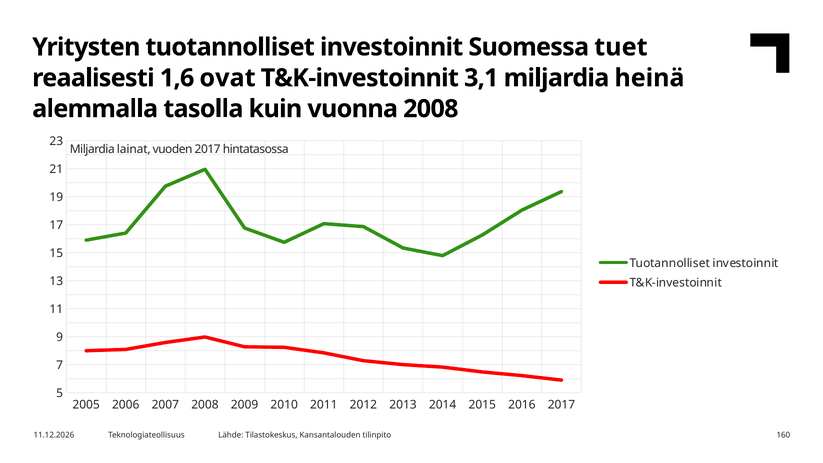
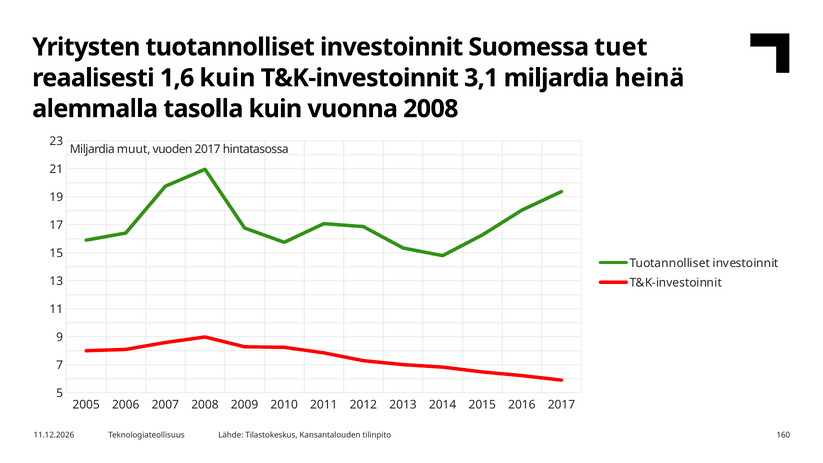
1,6 ovat: ovat -> kuin (227, 78)
lainat: lainat -> muut (134, 149)
